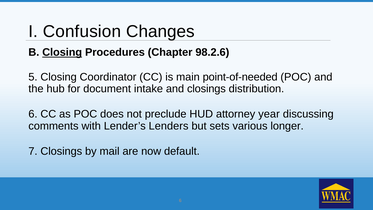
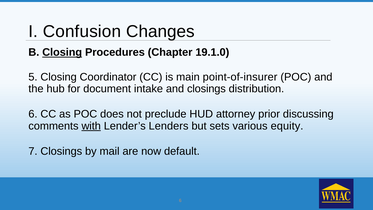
98.2.6: 98.2.6 -> 19.1.0 (212, 52)
point-of-needed: point-of-needed -> point-of-insurer (240, 77)
year: year -> prior (269, 114)
with underline: none -> present (91, 126)
longer: longer -> equity (287, 126)
